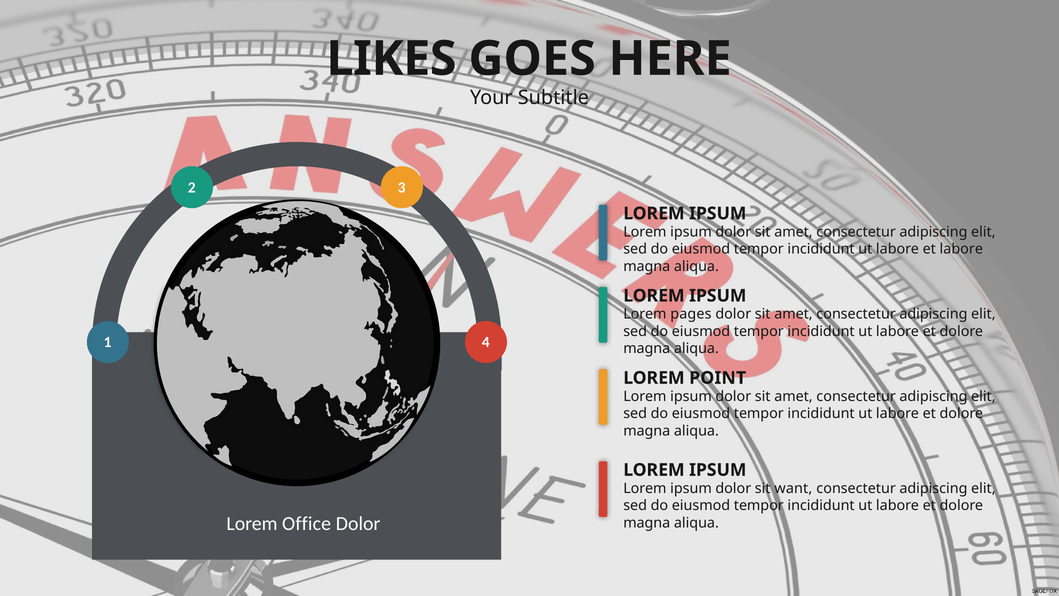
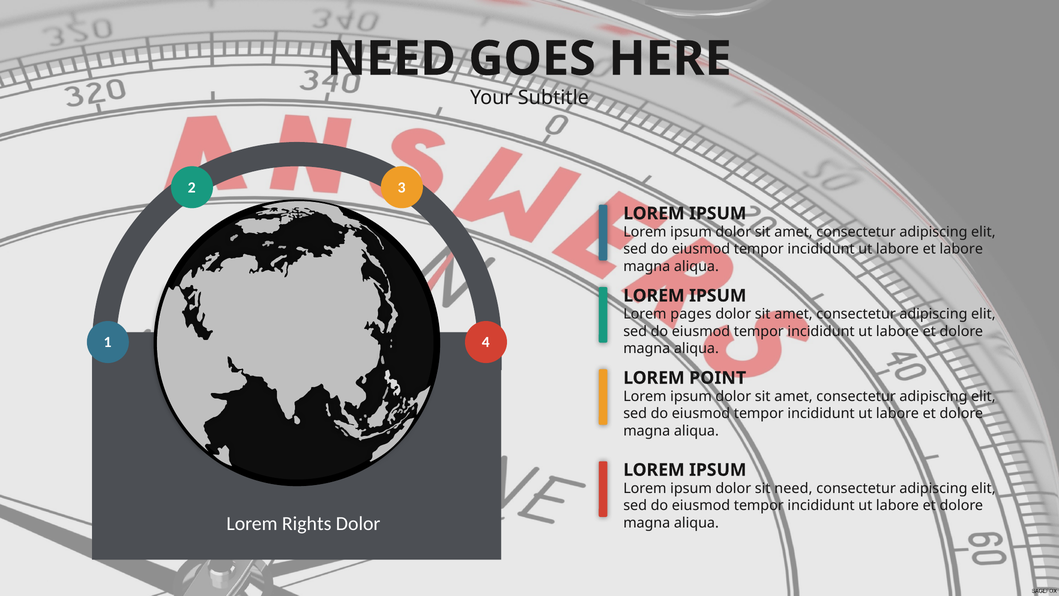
LIKES: LIKES -> NEED (391, 59)
sit want: want -> need (793, 488)
Office: Office -> Rights (307, 523)
